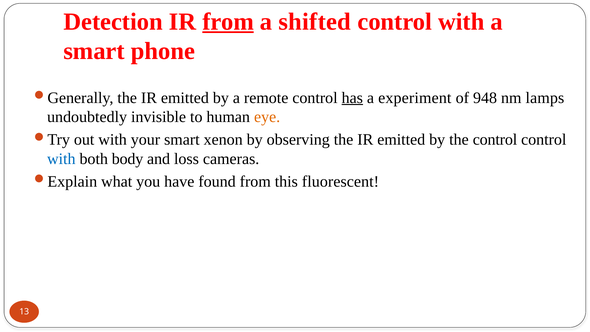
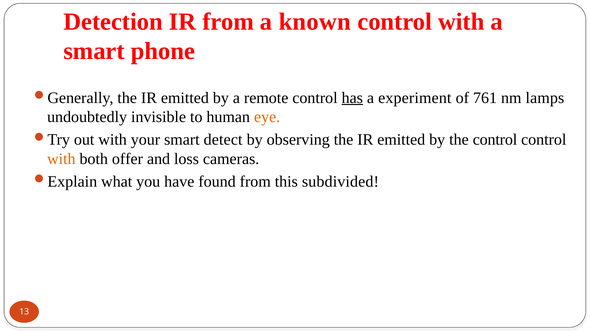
from underline: present -> none (228, 22)
shifted: shifted -> known (315, 22)
948: 948 -> 761 (485, 98)
xenon: xenon -> detect (223, 140)
with colour: blue -> orange (61, 159)
body: body -> offer (127, 159)
fluorescent: fluorescent -> subdivided (340, 181)
